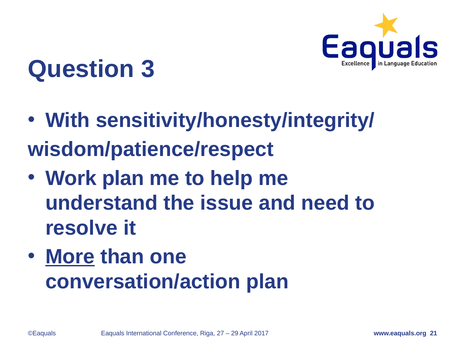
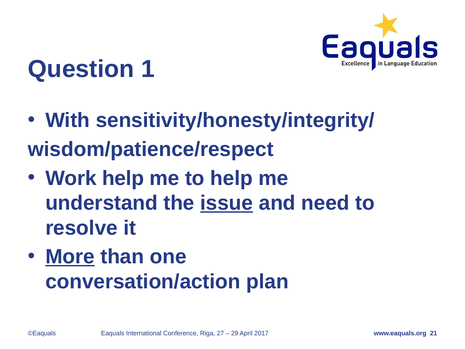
3: 3 -> 1 (148, 69)
Work plan: plan -> help (123, 178)
issue underline: none -> present (227, 203)
